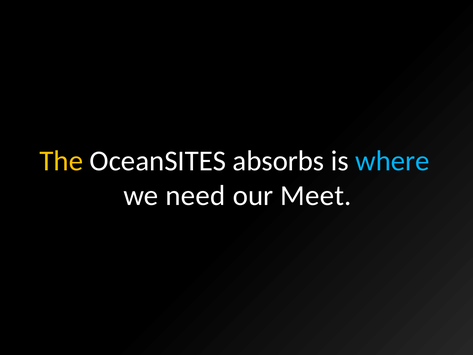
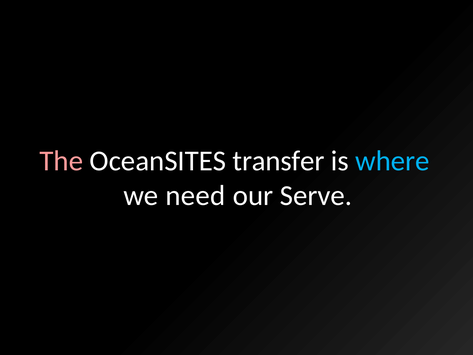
The colour: yellow -> pink (61, 161)
absorbs: absorbs -> transfer (279, 161)
Meet: Meet -> Serve (316, 195)
